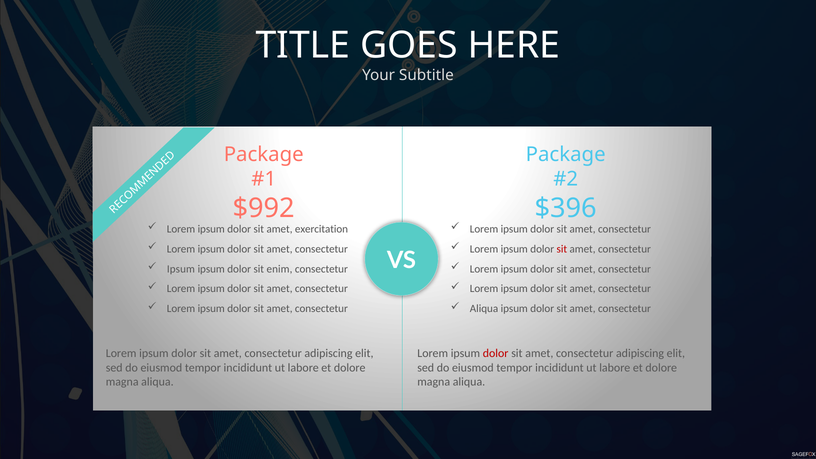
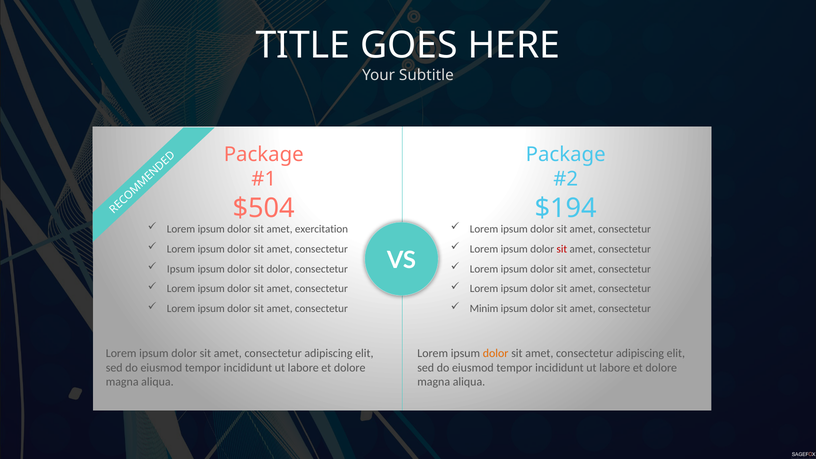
$992: $992 -> $504 (264, 208)
$396: $396 -> $194 (566, 208)
sit enim: enim -> dolor (280, 269)
Aliqua: Aliqua -> Minim (484, 309)
dolor colour: red -> orange (496, 353)
